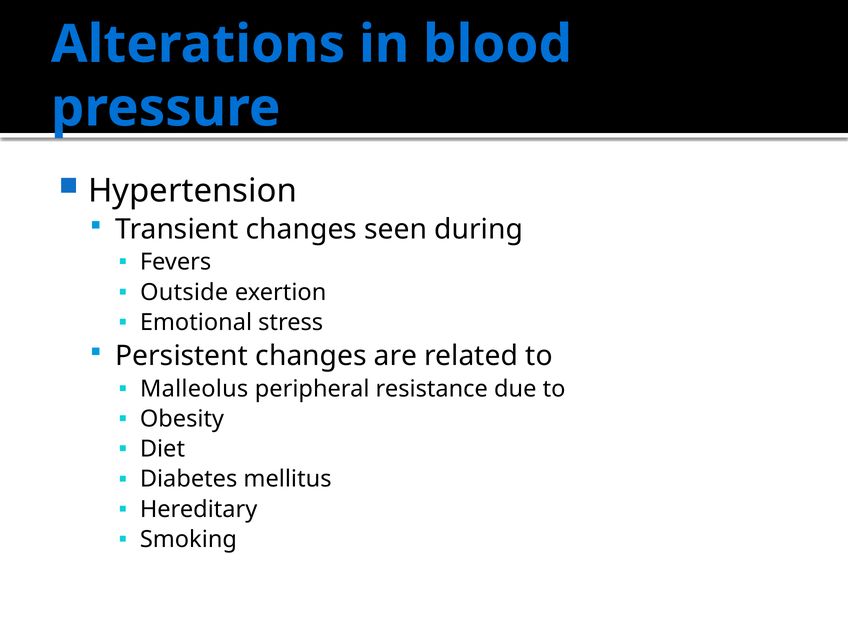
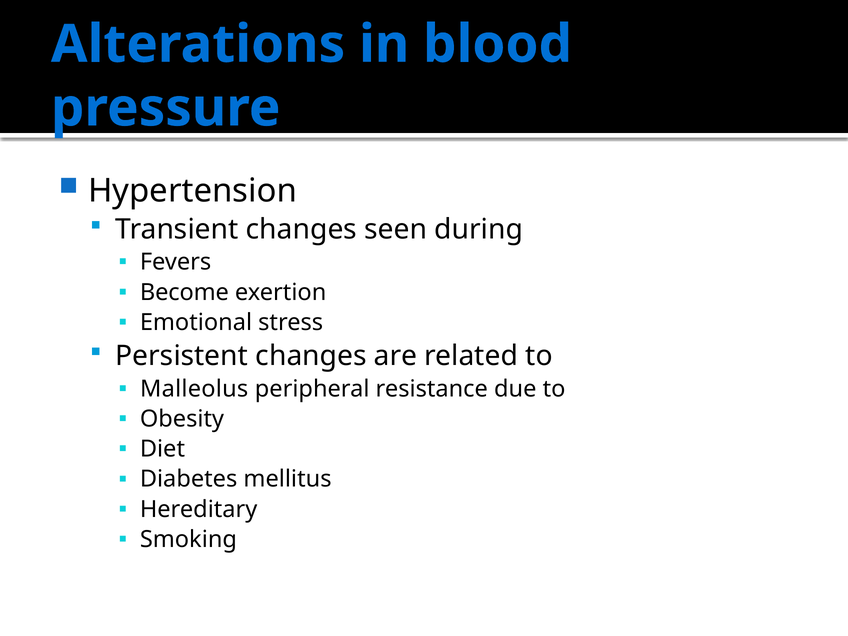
Outside: Outside -> Become (184, 292)
